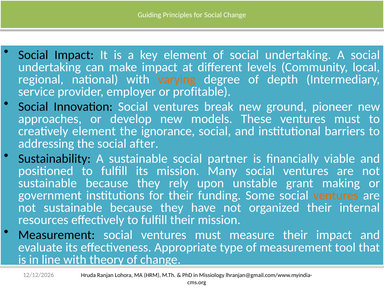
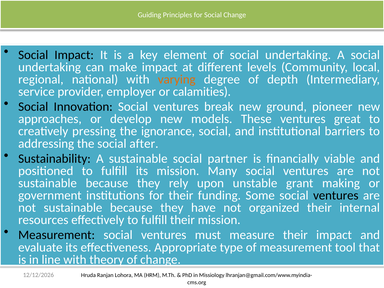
profitable: profitable -> calamities (202, 92)
These ventures must: must -> great (347, 119)
creatively element: element -> pressing (94, 131)
ventures colour: orange -> black (336, 195)
